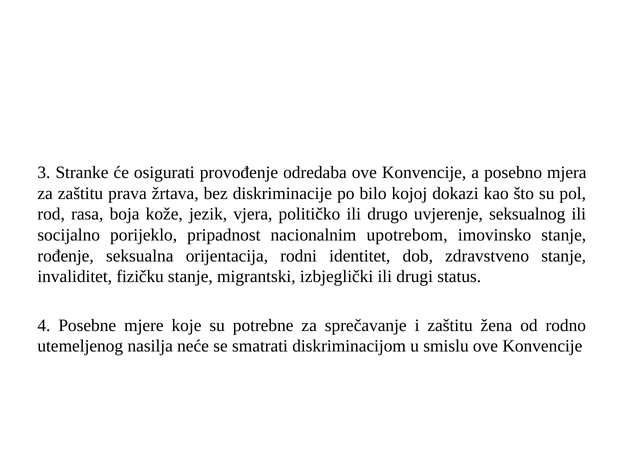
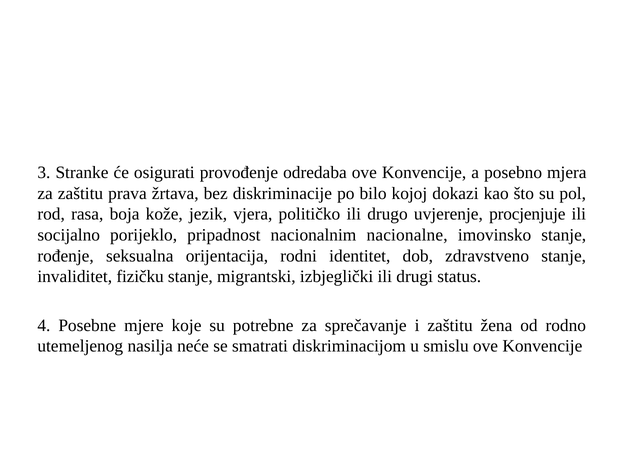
seksualnog: seksualnog -> procjenjuje (527, 214)
upotrebom: upotrebom -> nacionalne (407, 235)
